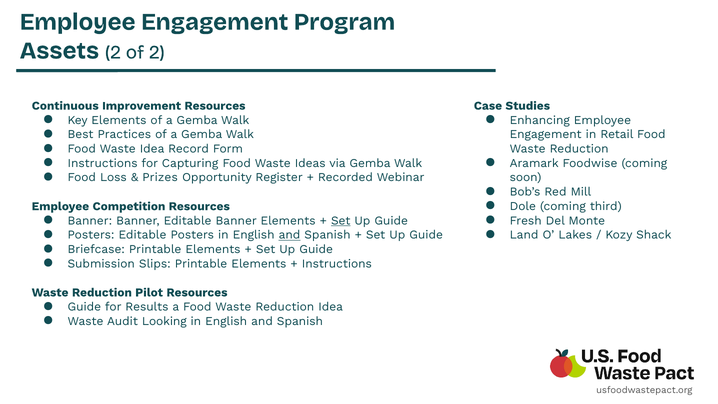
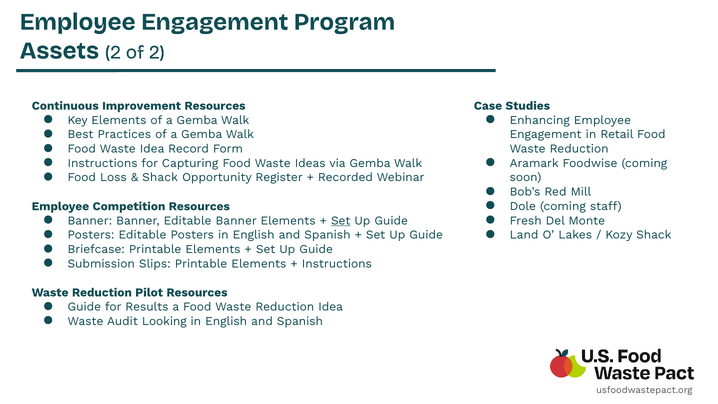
Prizes: Prizes -> Shack (160, 177)
third: third -> staff (606, 206)
and underline: present -> none (290, 235)
